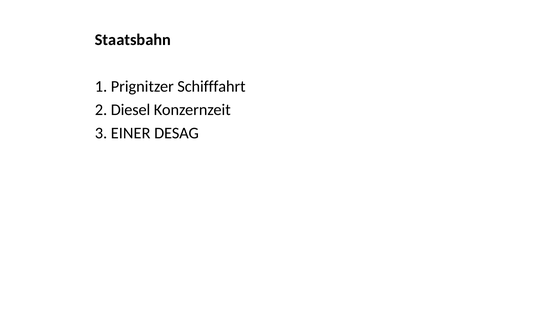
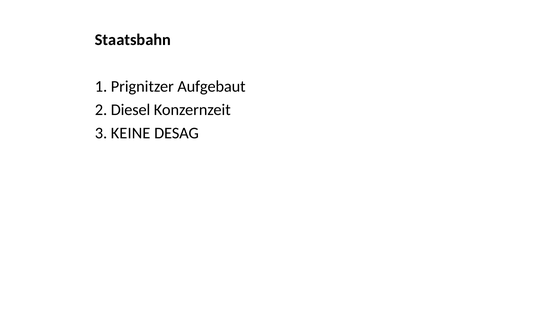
Schifffahrt: Schifffahrt -> Aufgebaut (211, 86)
EINER: EINER -> KEINE (131, 133)
